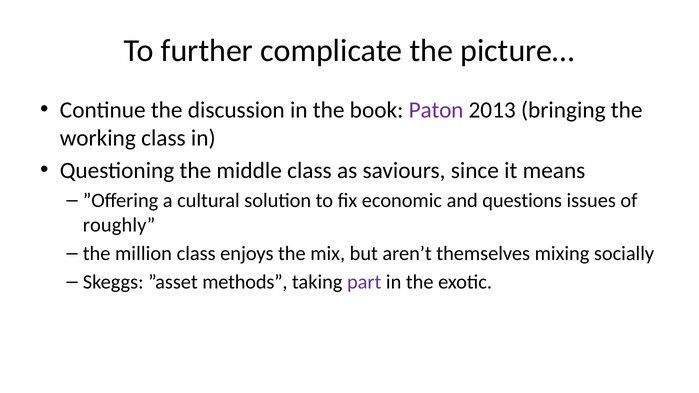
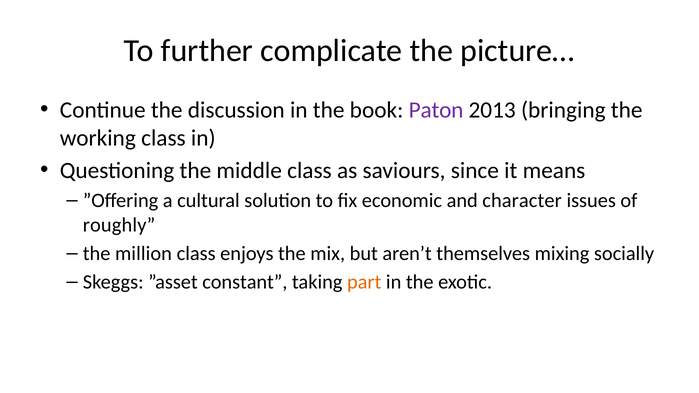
questions: questions -> character (522, 201)
methods: methods -> constant (245, 282)
part colour: purple -> orange (364, 282)
